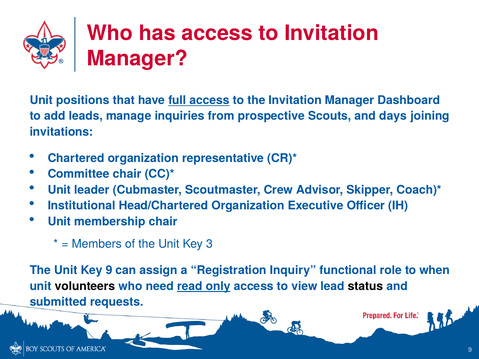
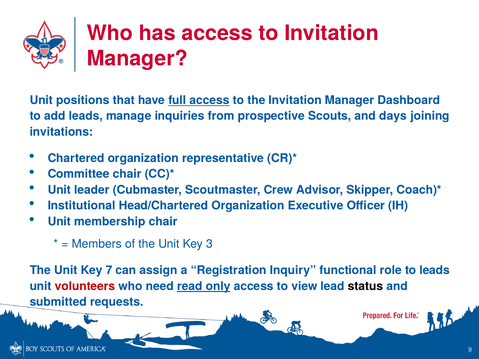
Key 9: 9 -> 7 (109, 270)
to when: when -> leads (435, 270)
volunteers colour: black -> red (85, 286)
